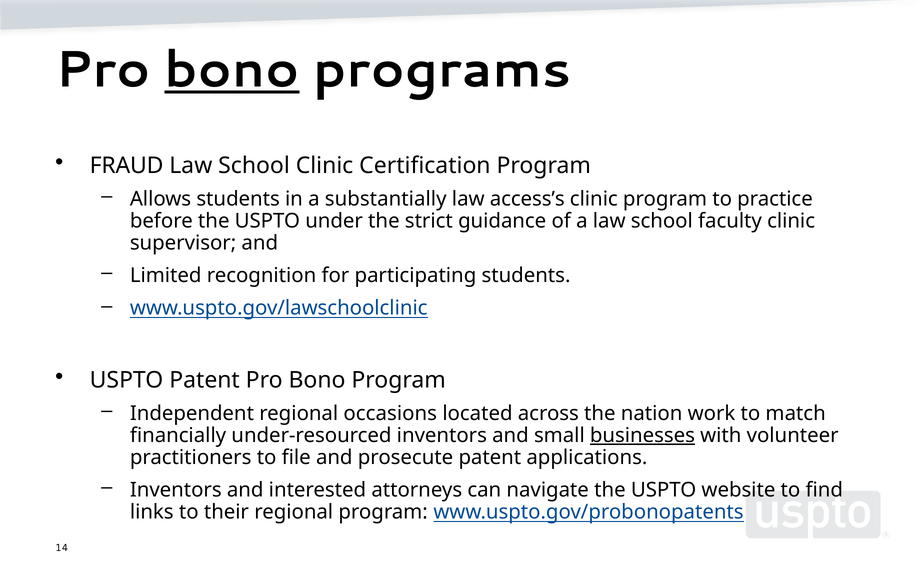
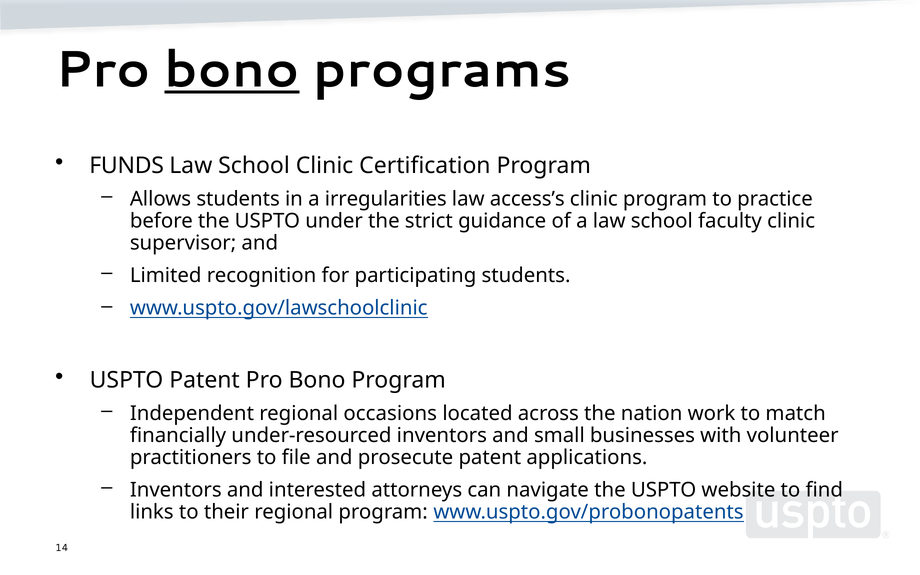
FRAUD: FRAUD -> FUNDS (127, 166)
substantially: substantially -> irregularities (386, 199)
businesses underline: present -> none (642, 436)
